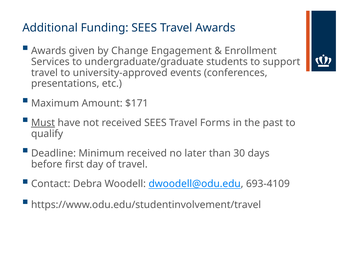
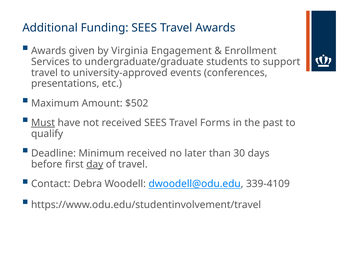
Change: Change -> Virginia (130, 51)
$171: $171 -> $502 (137, 103)
day underline: none -> present (95, 164)
693-4109: 693-4109 -> 339-4109 (268, 184)
